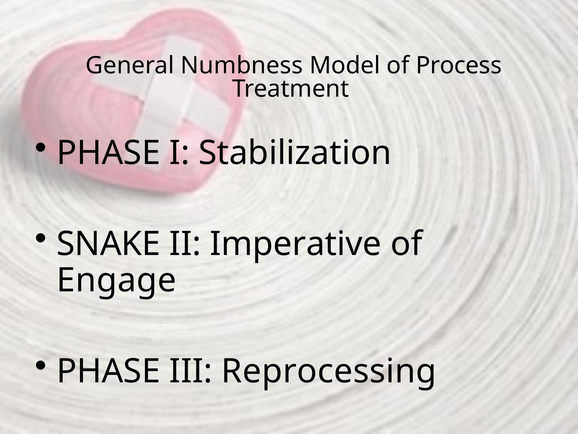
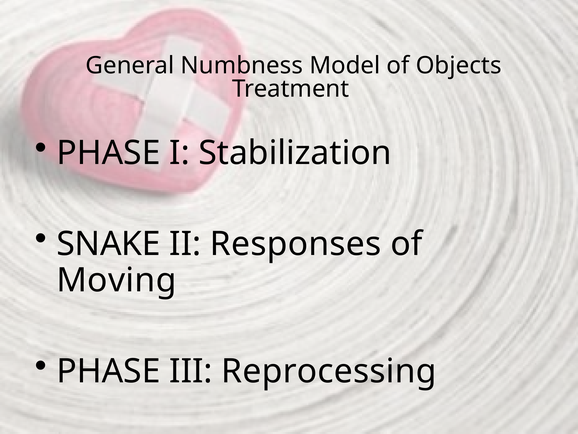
Process: Process -> Objects (459, 66)
Imperative: Imperative -> Responses (296, 244)
Engage: Engage -> Moving (116, 280)
